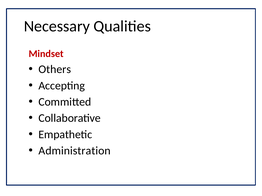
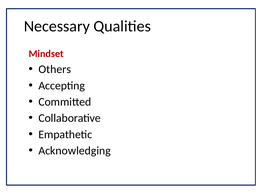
Administration: Administration -> Acknowledging (75, 151)
